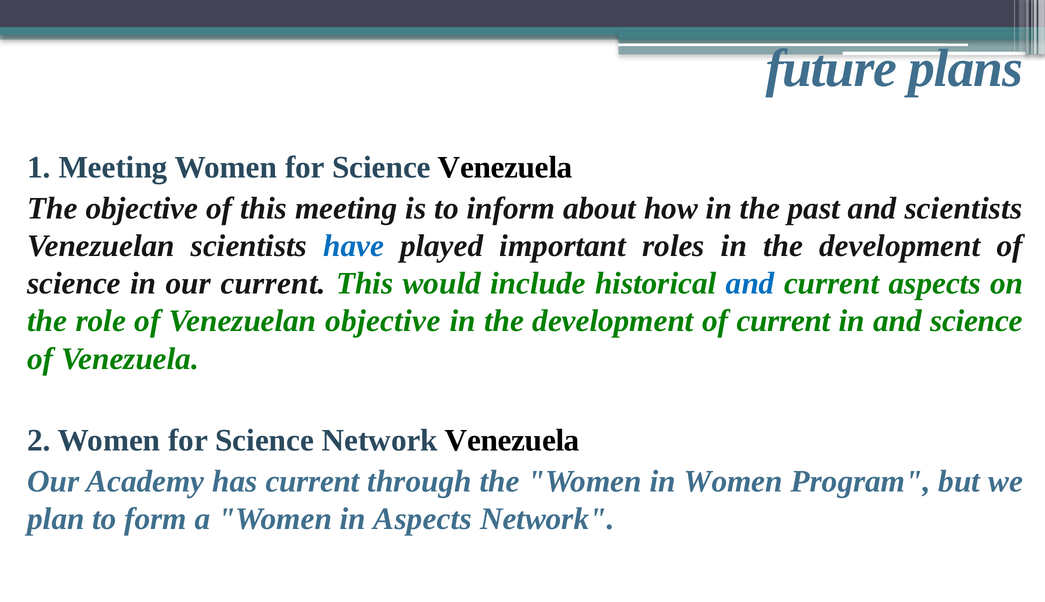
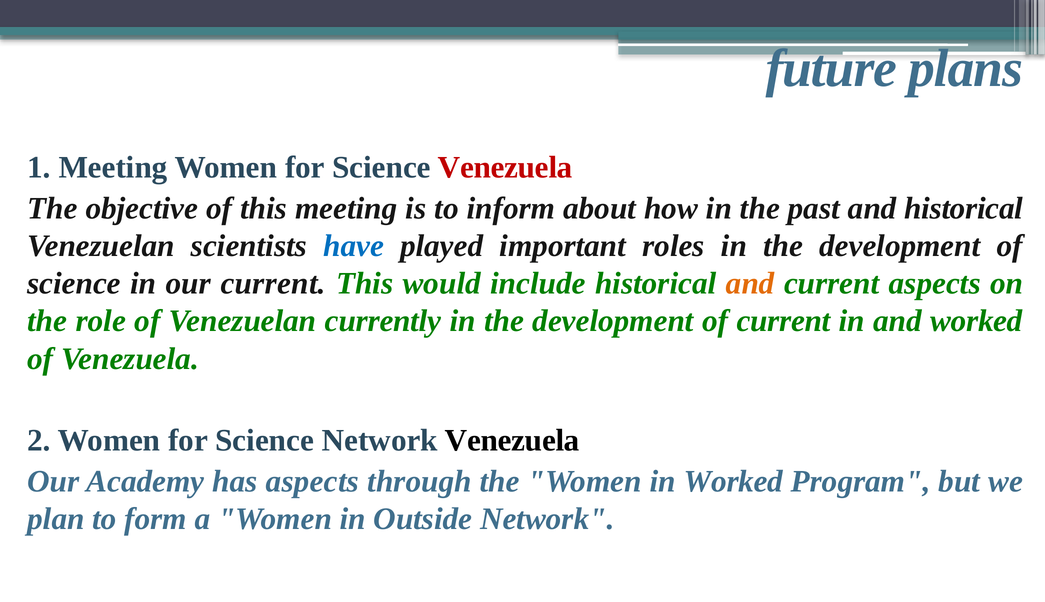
Venezuela colour: black -> red (505, 167)
and scientists: scientists -> historical (964, 208)
and colour: blue -> orange (750, 283)
Venezuelan objective: objective -> currently (383, 321)
and science: science -> worked (976, 321)
has current: current -> aspects (312, 481)
in Women: Women -> Worked (733, 481)
in Aspects: Aspects -> Outside (423, 519)
